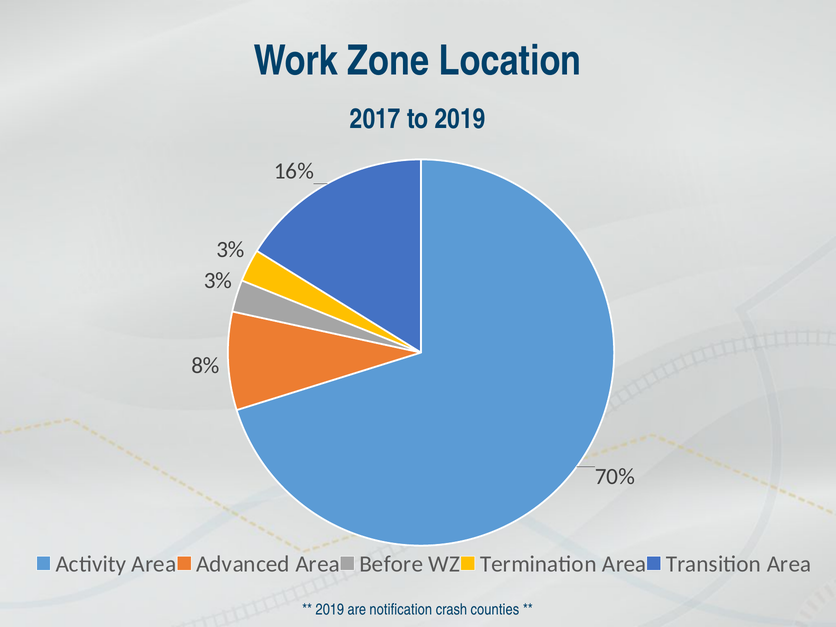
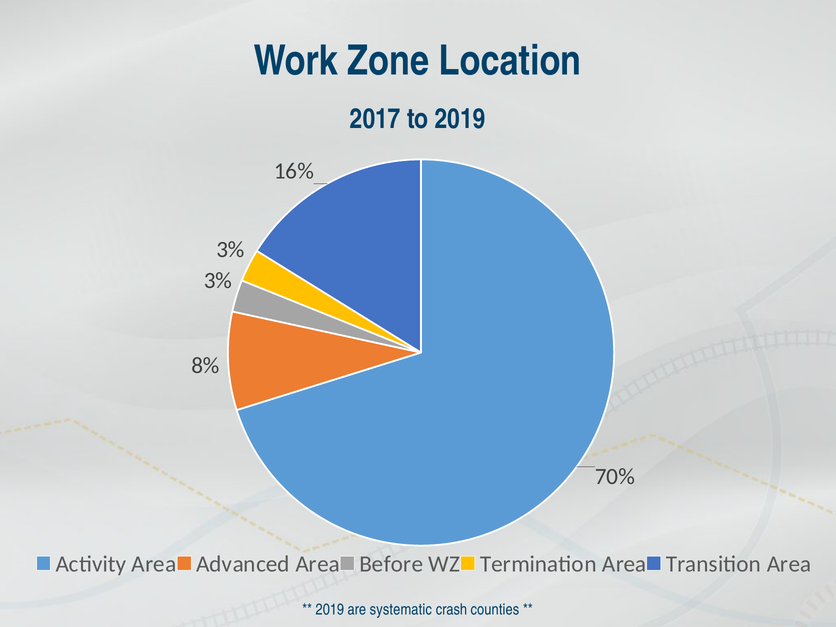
notification: notification -> systematic (401, 609)
